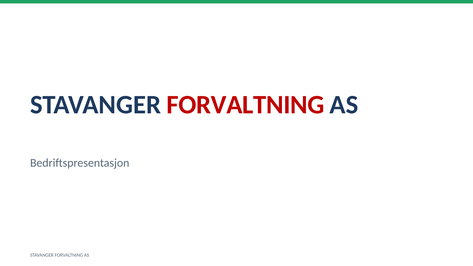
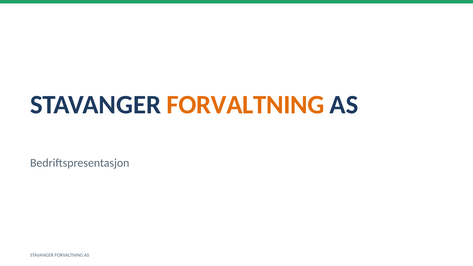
FORVALTNING colour: red -> orange (245, 105)
